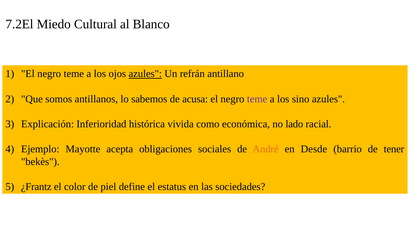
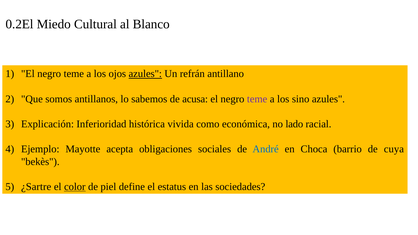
7.2El: 7.2El -> 0.2El (19, 24)
André colour: orange -> blue (266, 149)
Desde: Desde -> Choca (314, 149)
tener: tener -> cuya (394, 149)
¿Frantz: ¿Frantz -> ¿Sartre (36, 187)
color underline: none -> present (75, 187)
